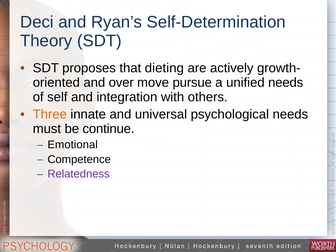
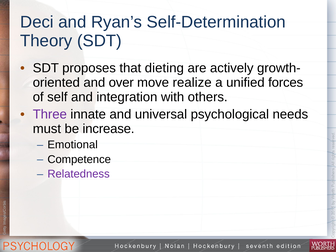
pursue: pursue -> realize (192, 83)
unified needs: needs -> forces (286, 83)
Three colour: orange -> purple (50, 114)
continue: continue -> increase (109, 129)
